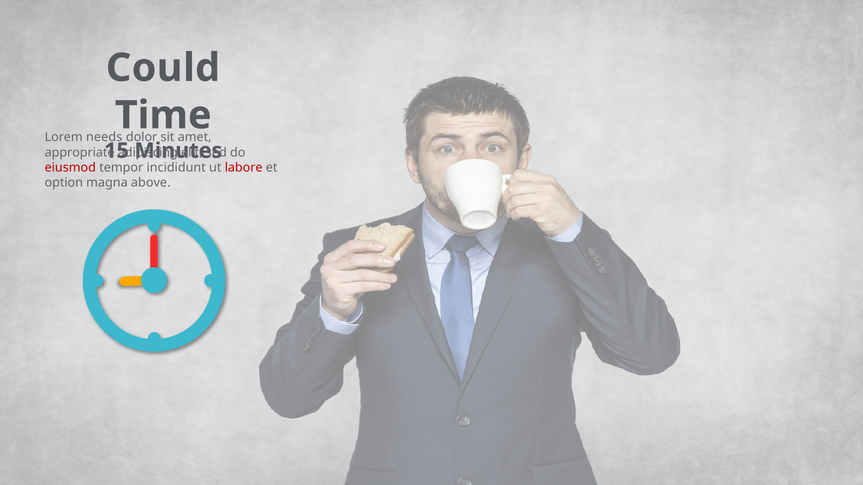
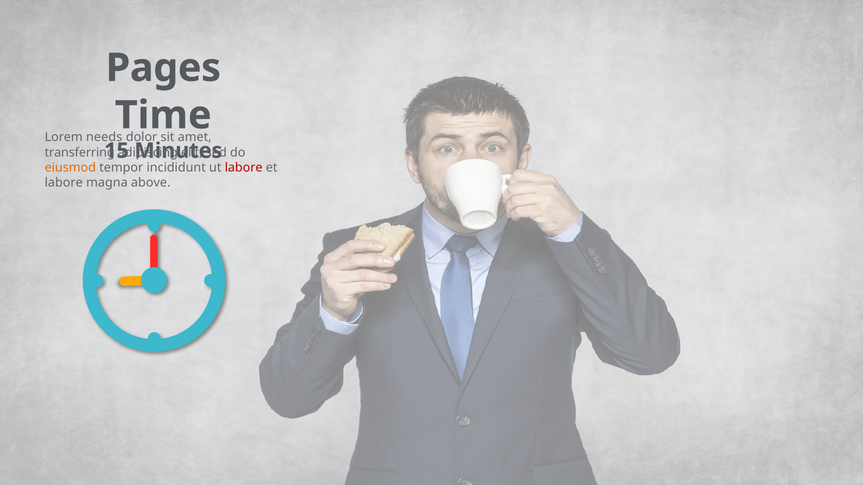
Could: Could -> Pages (163, 68)
appropriate: appropriate -> transferring (80, 153)
eiusmod colour: red -> orange (70, 168)
option: option -> labore (64, 183)
